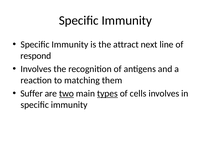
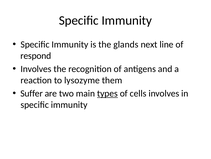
attract: attract -> glands (126, 44)
matching: matching -> lysozyme (82, 80)
two underline: present -> none (66, 93)
